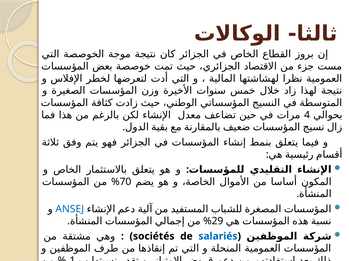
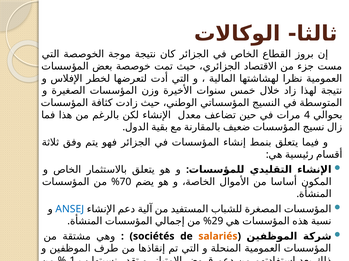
salariés colour: blue -> orange (218, 237)
